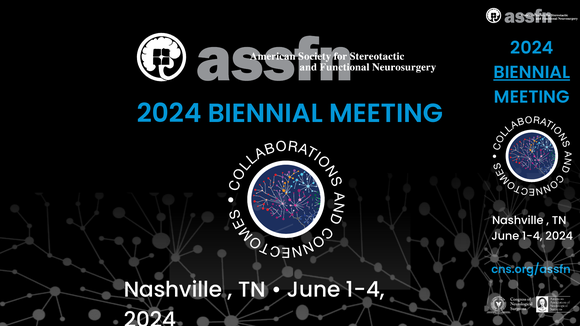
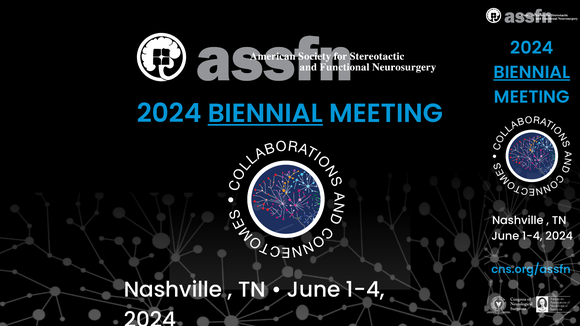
BIENNIAL underline: none -> present (265, 114)
